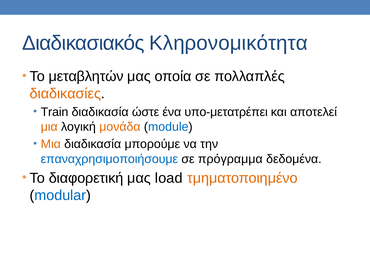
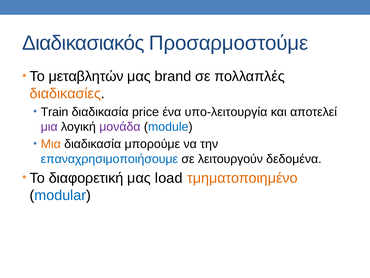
Κληρονομικότητα: Κληρονομικότητα -> Προσαρμοστούμε (229, 43)
οποία: οποία -> brand (173, 76)
ώστε: ώστε -> price (145, 112)
υπο-μετατρέπει: υπο-μετατρέπει -> υπο-λειτουργία (226, 112)
μια colour: orange -> purple (49, 127)
μονάδα colour: orange -> purple (120, 127)
πρόγραμμα: πρόγραμμα -> λειτουργούν (230, 159)
